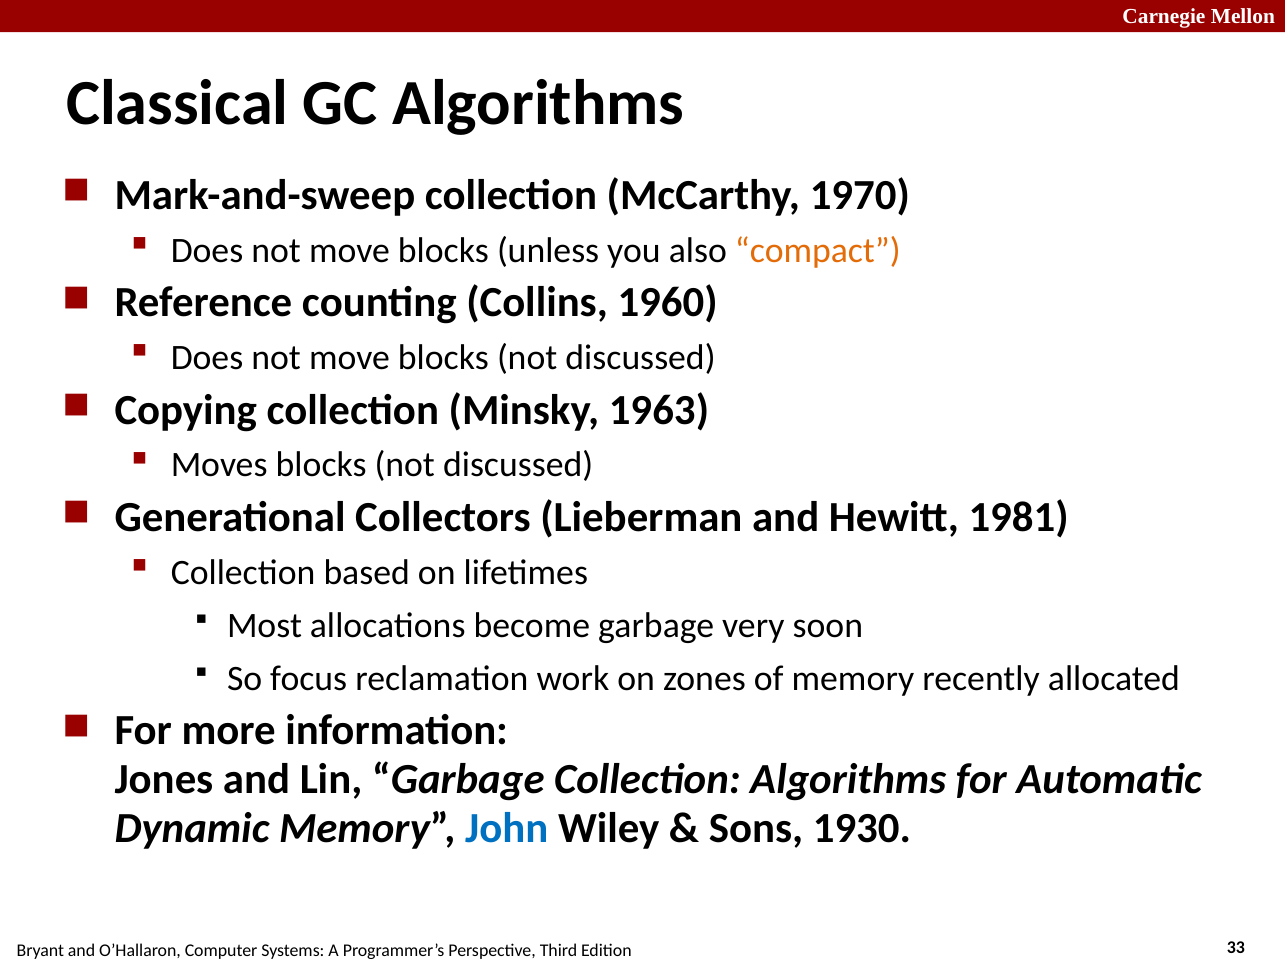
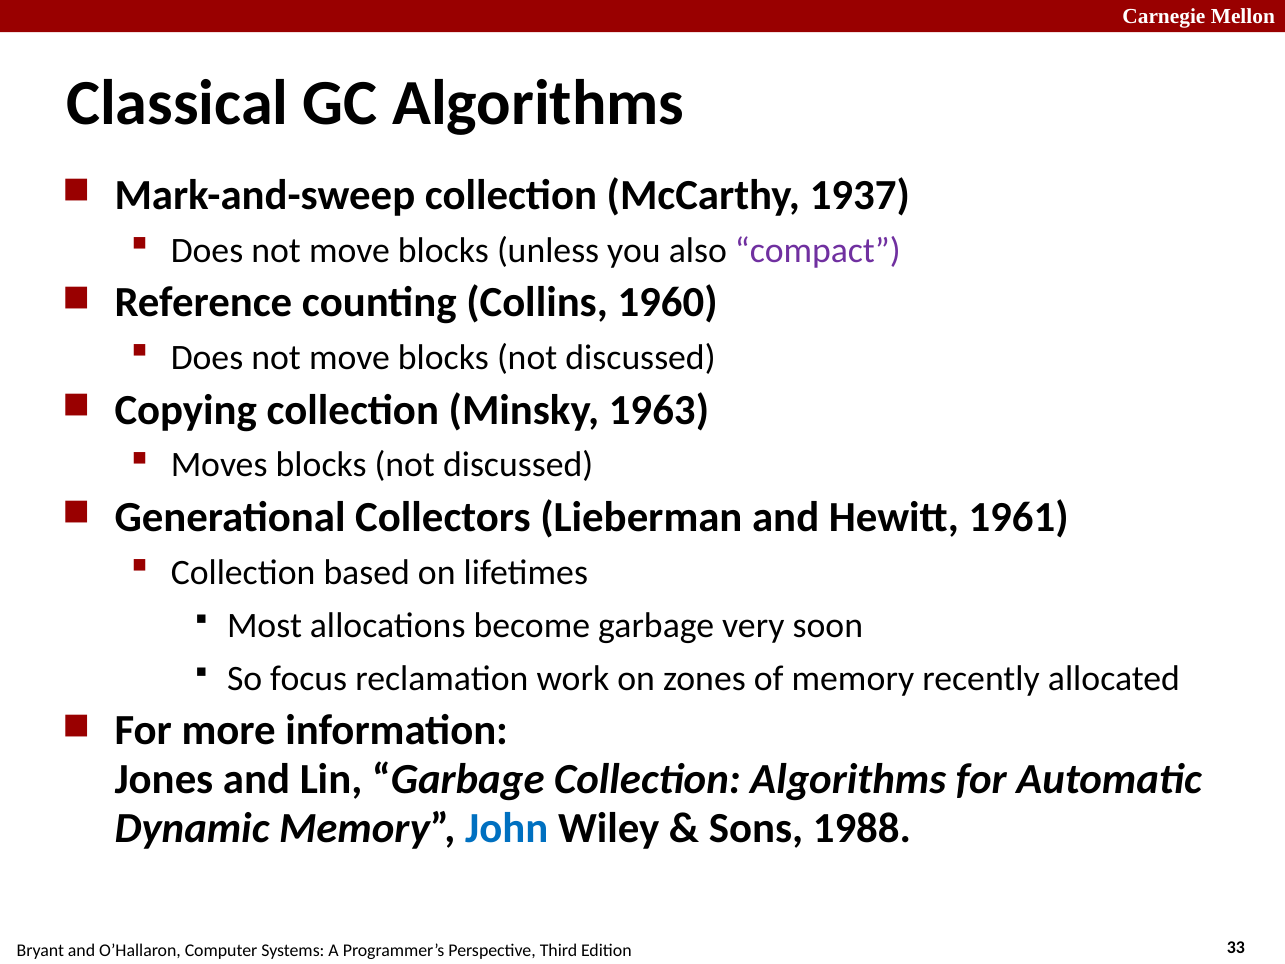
1970: 1970 -> 1937 (860, 195)
compact colour: orange -> purple (818, 250)
1981: 1981 -> 1961 (1019, 517)
1930: 1930 -> 1988 (862, 828)
